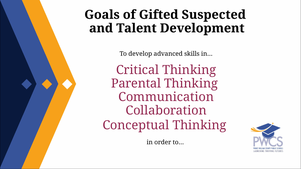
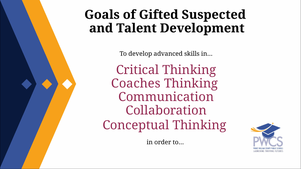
Parental: Parental -> Coaches (136, 84)
